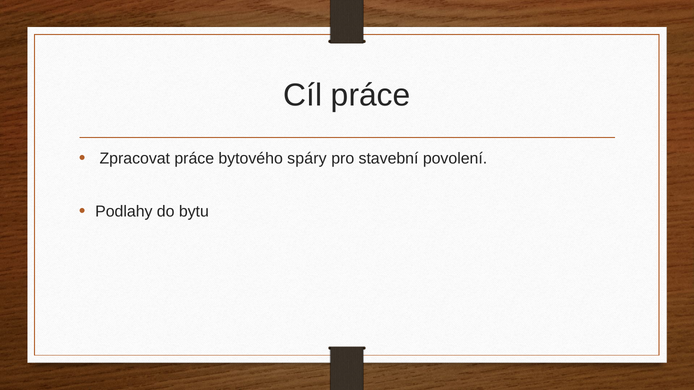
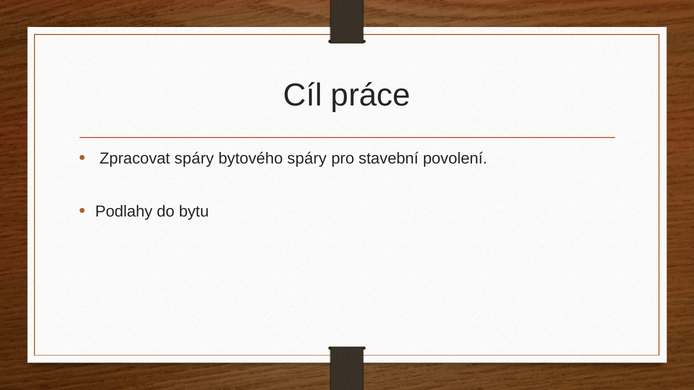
Zpracovat práce: práce -> spáry (194, 159)
